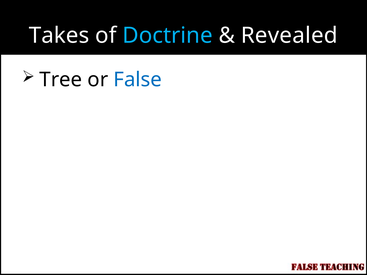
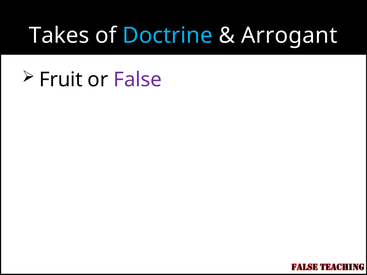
Revealed: Revealed -> Arrogant (289, 36)
Tree: Tree -> Fruit (61, 80)
False colour: blue -> purple (138, 80)
